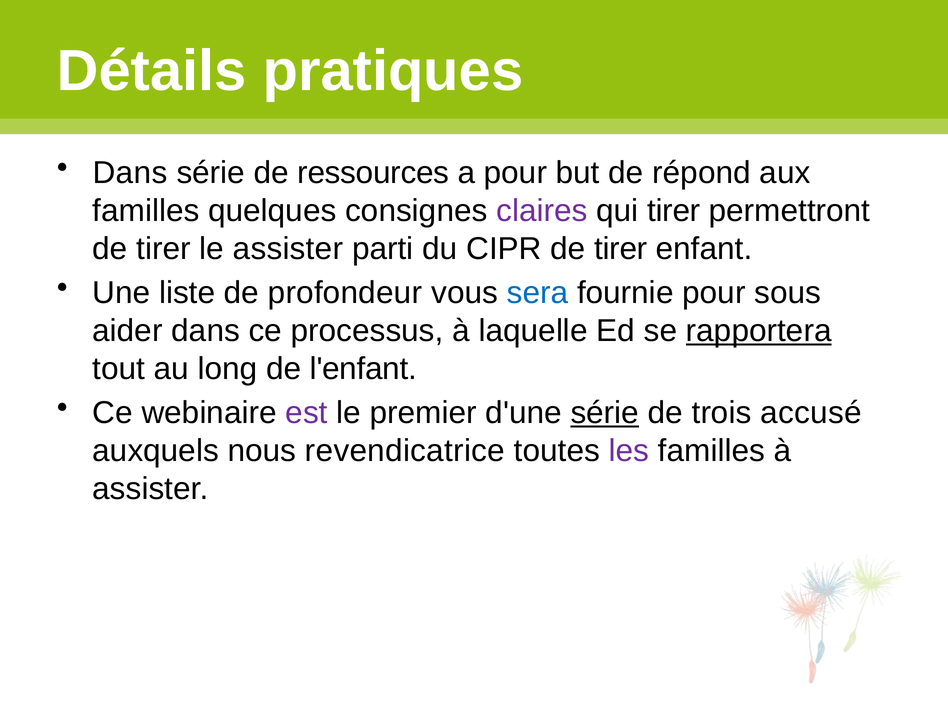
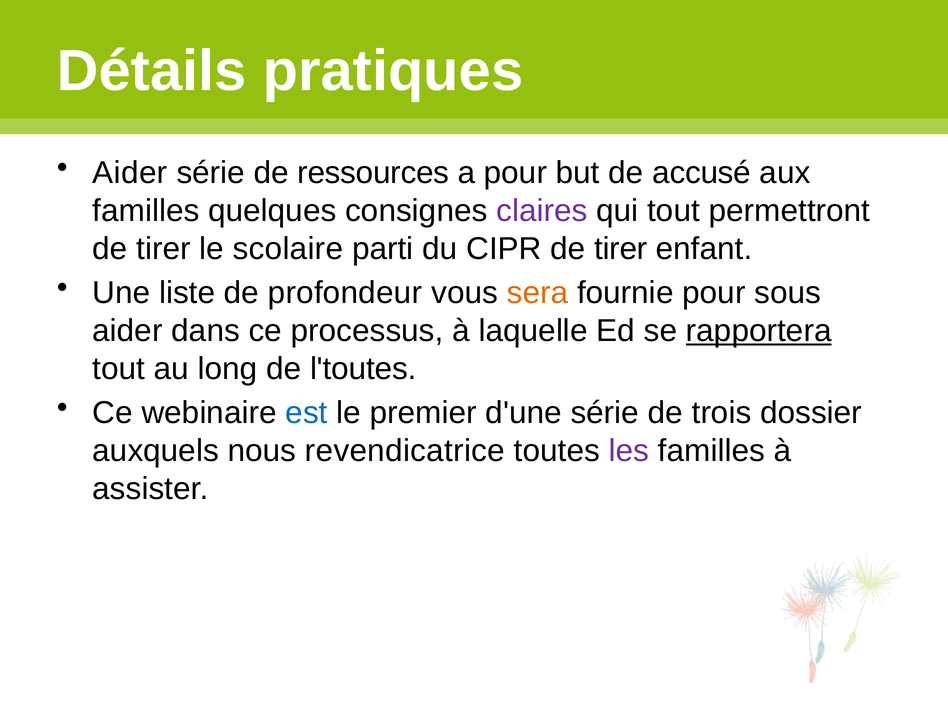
Dans: Dans -> Aider (130, 173)
répond: répond -> accusé (702, 173)
qui tirer: tirer -> tout (674, 211)
le assister: assister -> scolaire (288, 249)
sera colour: blue -> orange (538, 293)
l'enfant: l'enfant -> l'toutes (363, 369)
est colour: purple -> blue (307, 413)
série underline: present -> none (605, 413)
accusé: accusé -> dossier (811, 413)
